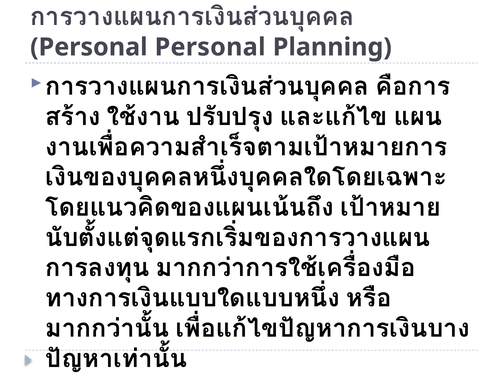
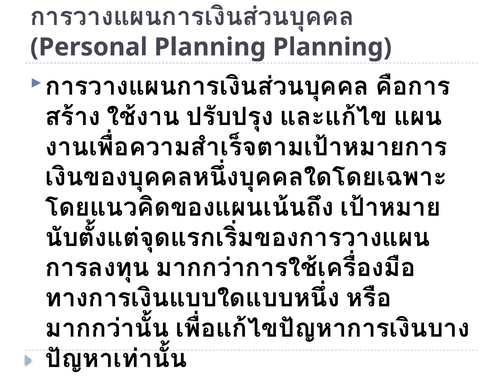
Personal Personal: Personal -> Planning (210, 47)
